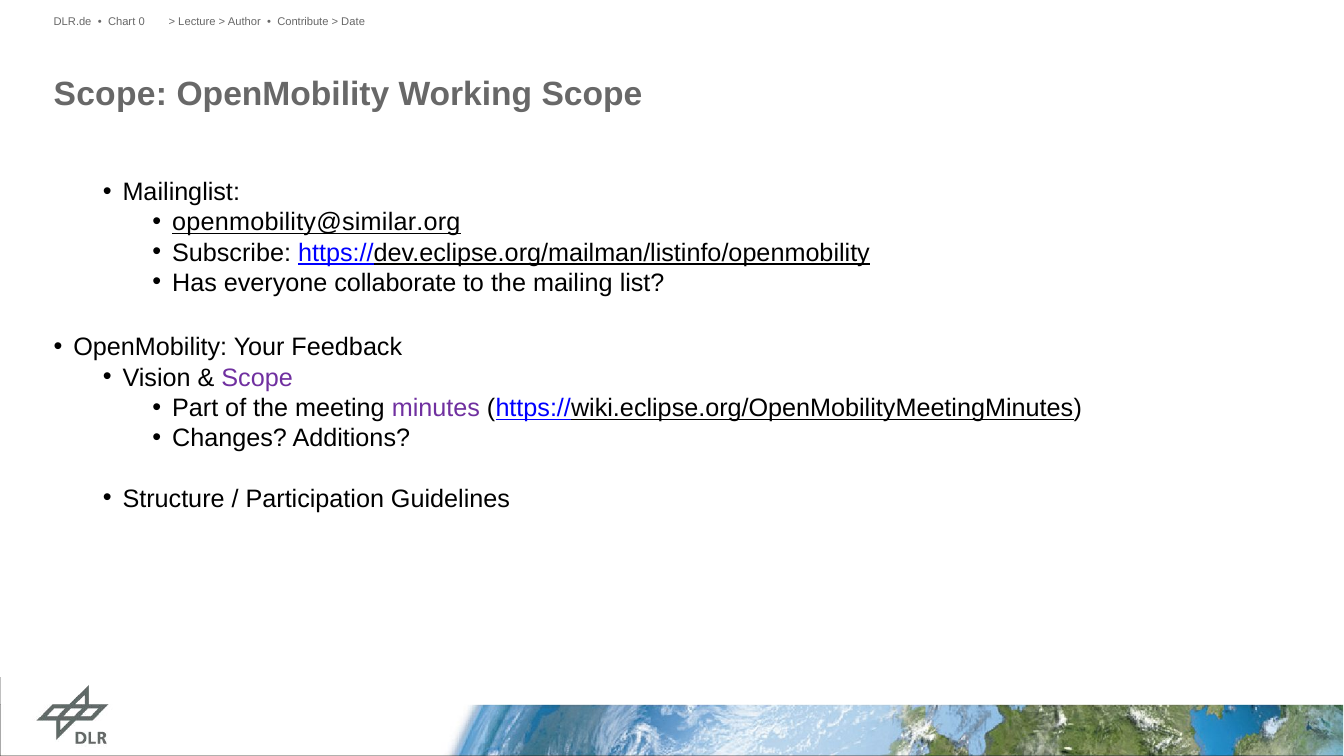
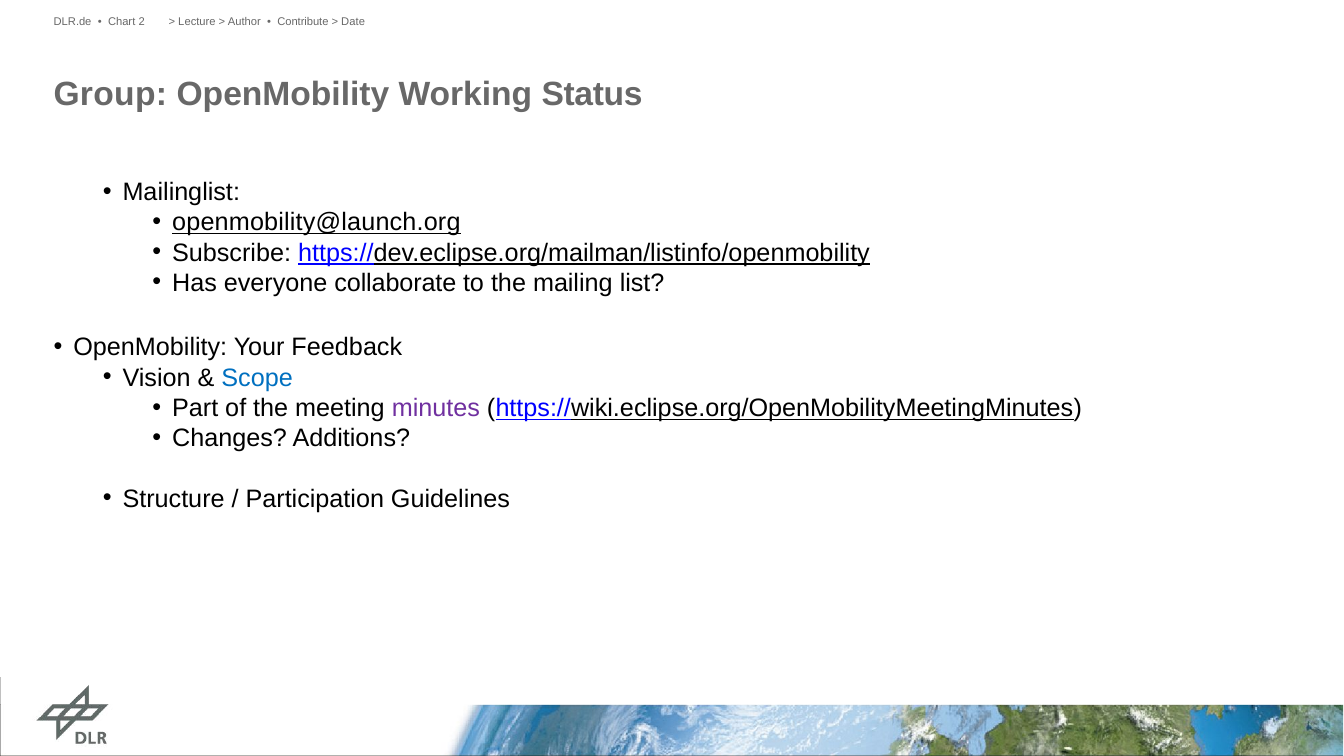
0: 0 -> 2 (142, 21)
Scope: Scope -> Group (110, 94)
Working Scope: Scope -> Status (592, 94)
openmobility@similar.org: openmobility@similar.org -> openmobility@launch.org (316, 222)
Scope colour: purple -> blue (257, 378)
